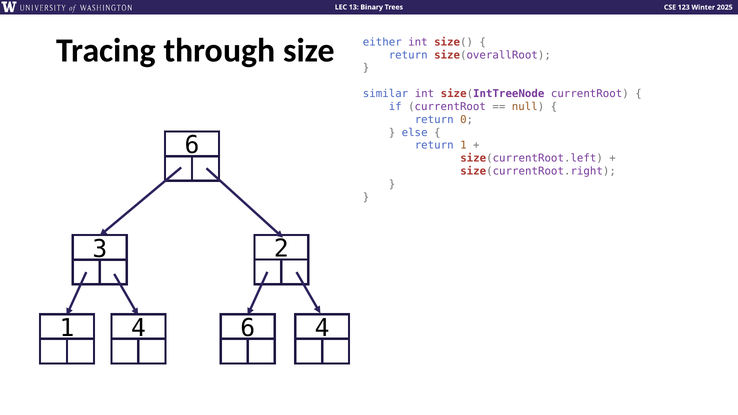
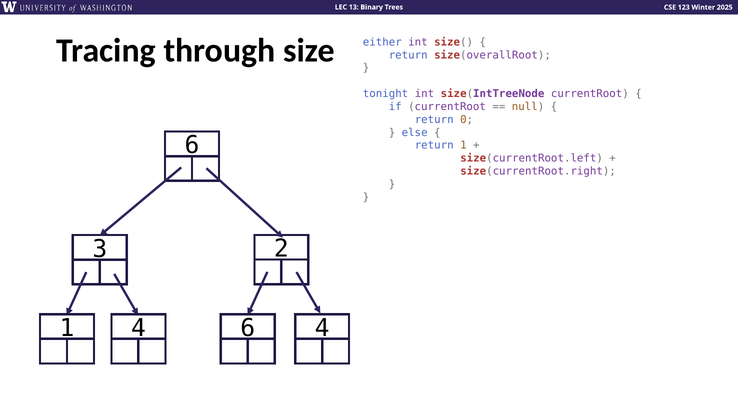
similar: similar -> tonight (386, 94)
